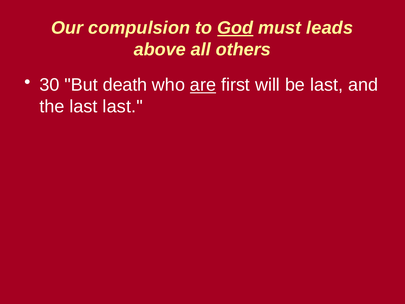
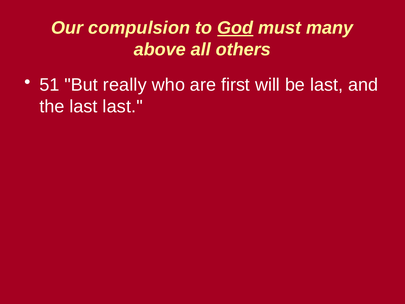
leads: leads -> many (330, 28)
30: 30 -> 51 (49, 85)
death: death -> really (125, 85)
are underline: present -> none (203, 85)
